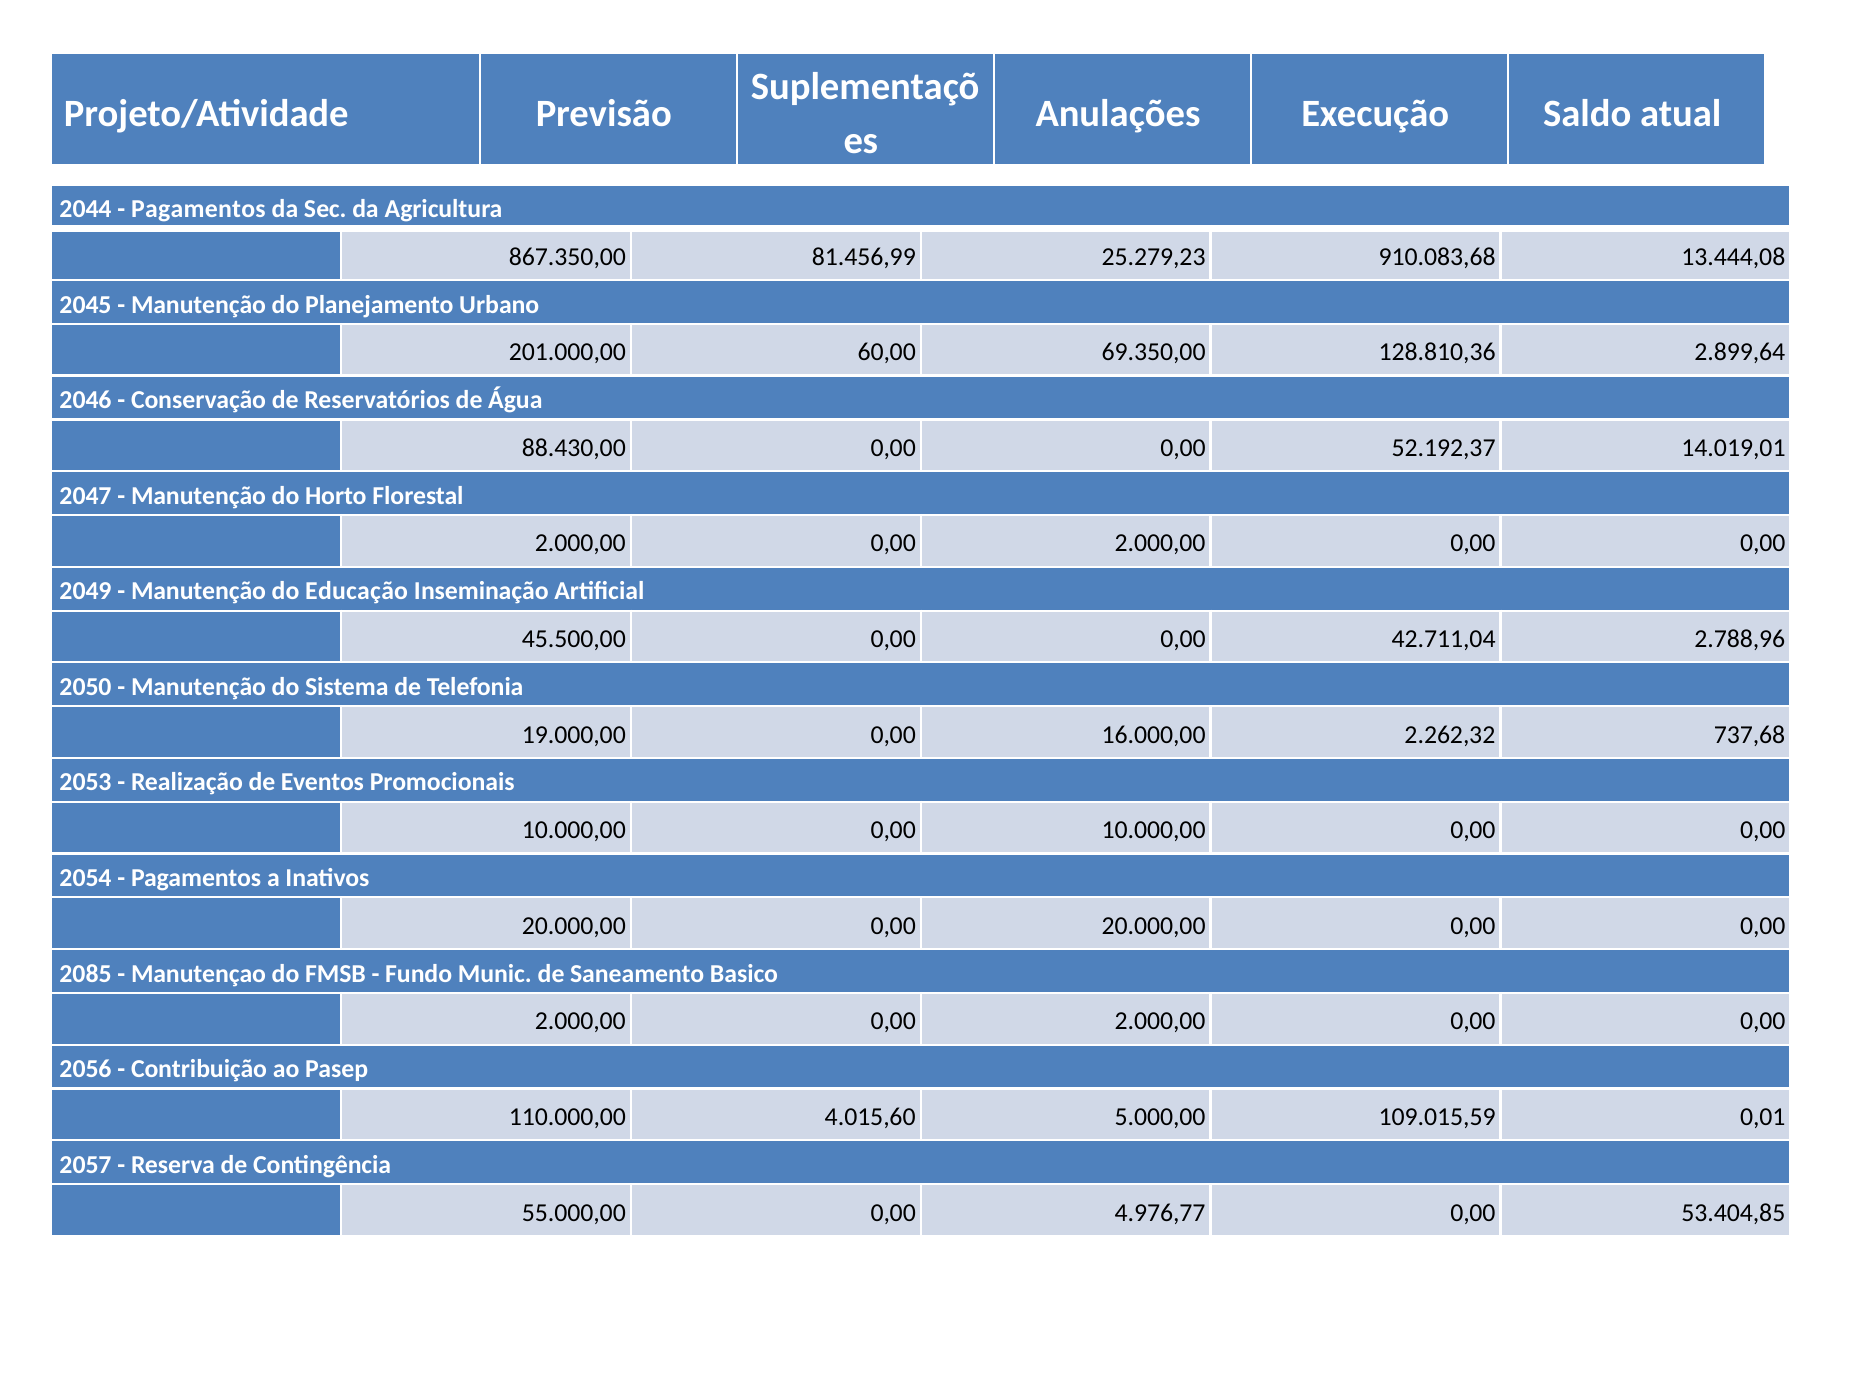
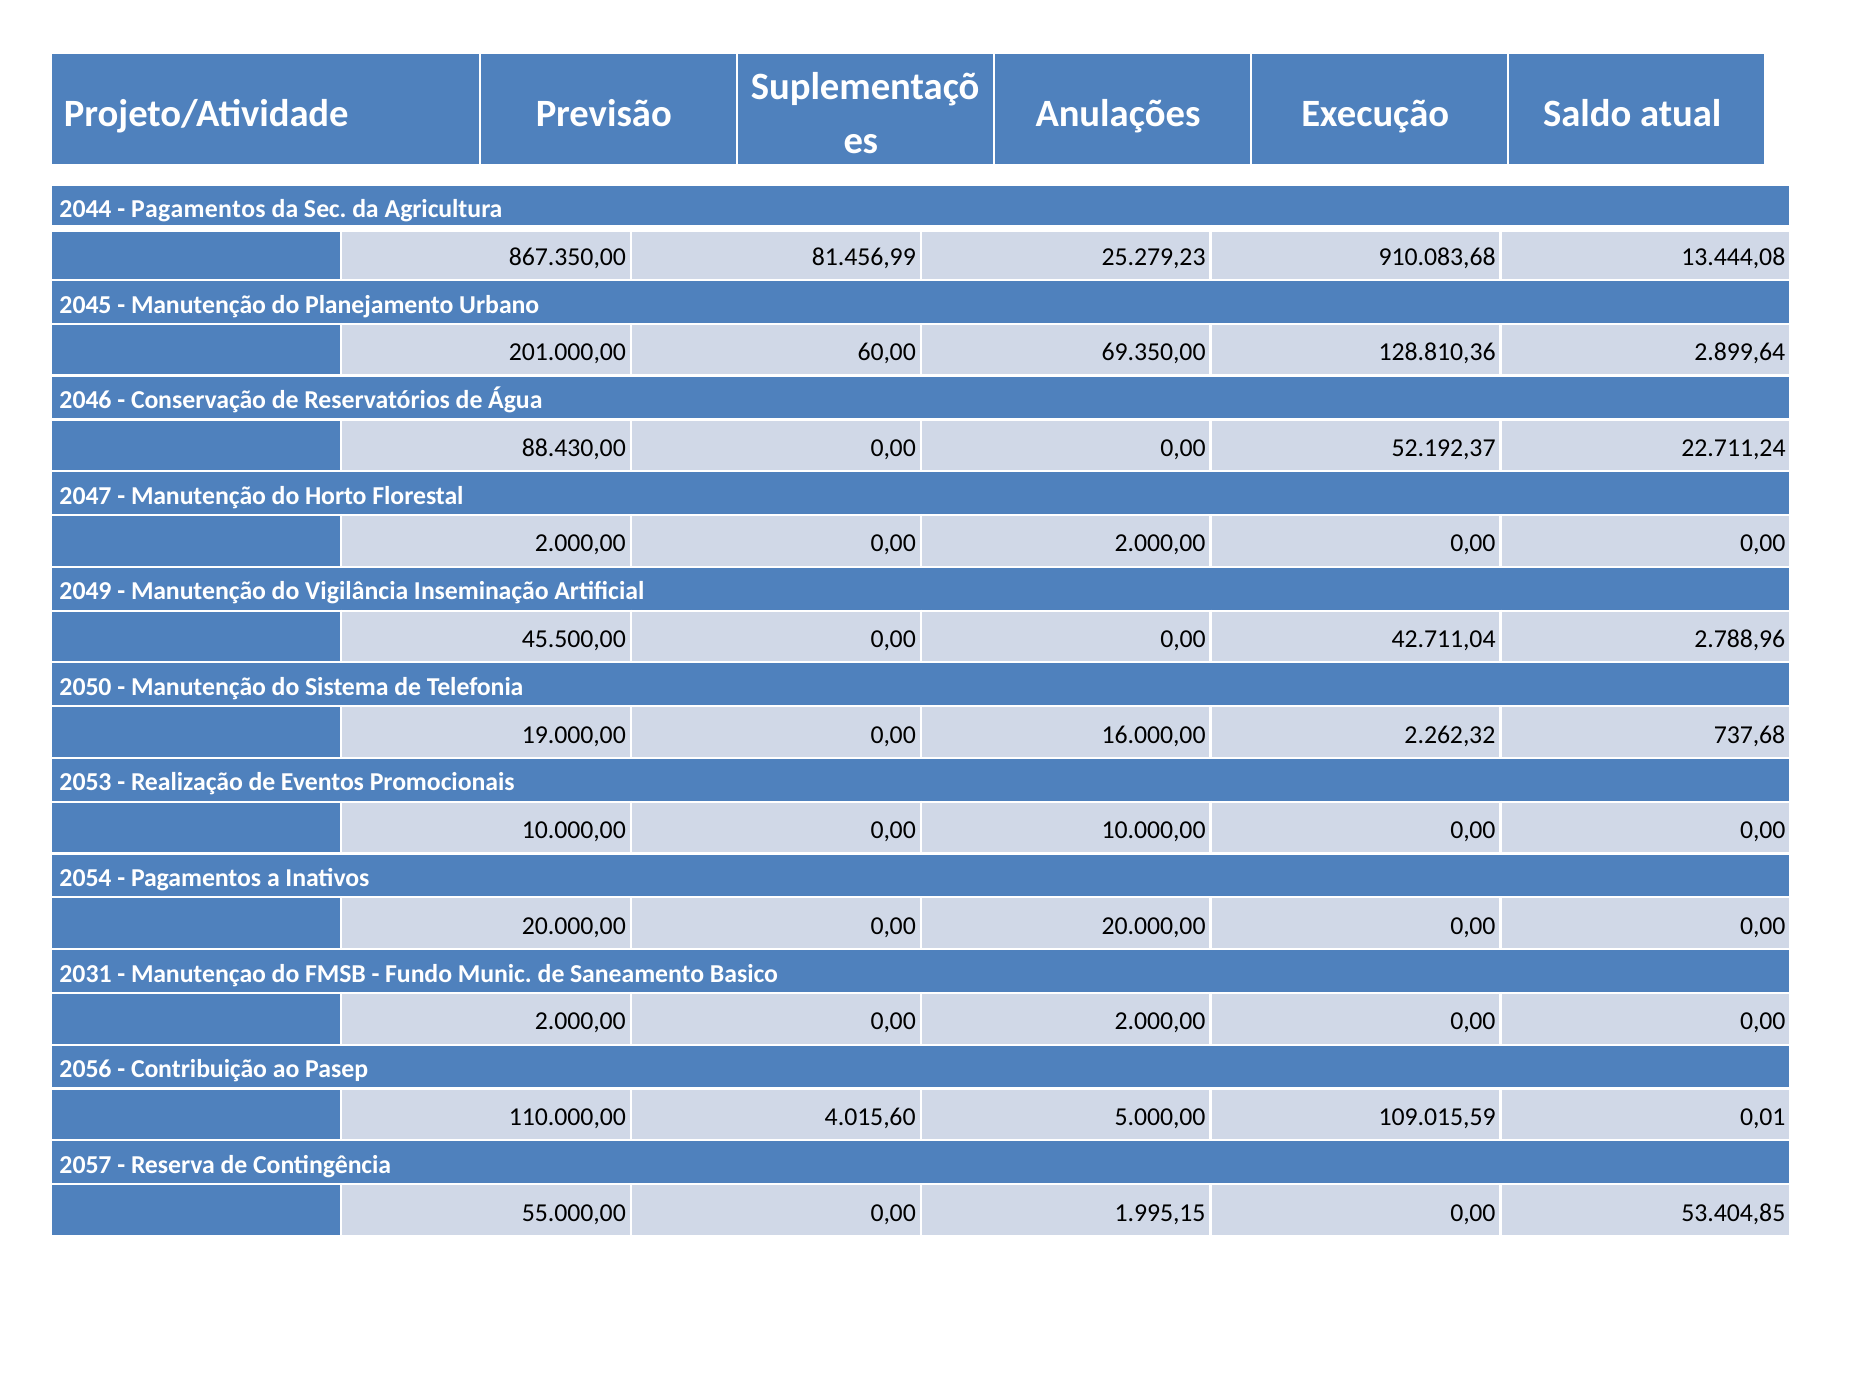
14.019,01: 14.019,01 -> 22.711,24 (1733, 448)
Educação: Educação -> Vigilância (357, 591)
2085: 2085 -> 2031 (86, 974)
4.976,77: 4.976,77 -> 1.995,15 (1160, 1213)
